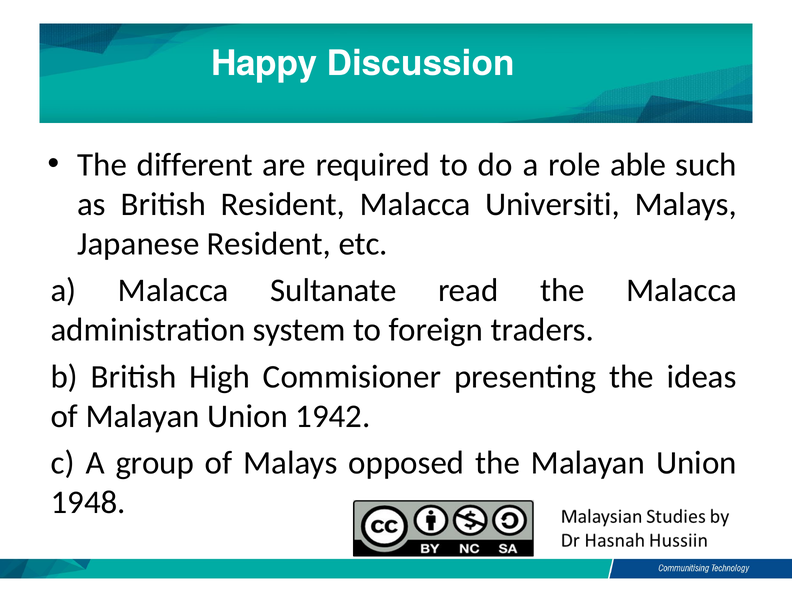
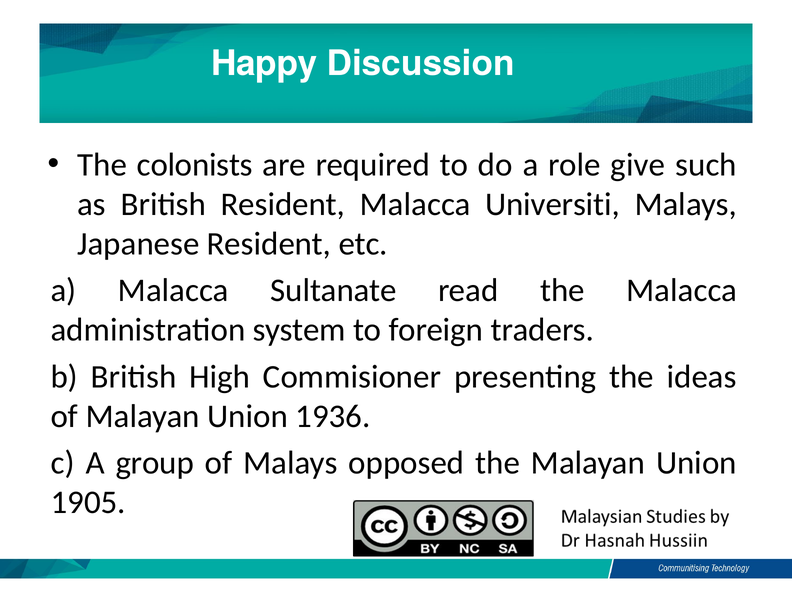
different: different -> colonists (195, 165)
able: able -> give (638, 165)
1942: 1942 -> 1936 (333, 416)
1948: 1948 -> 1905 (88, 503)
